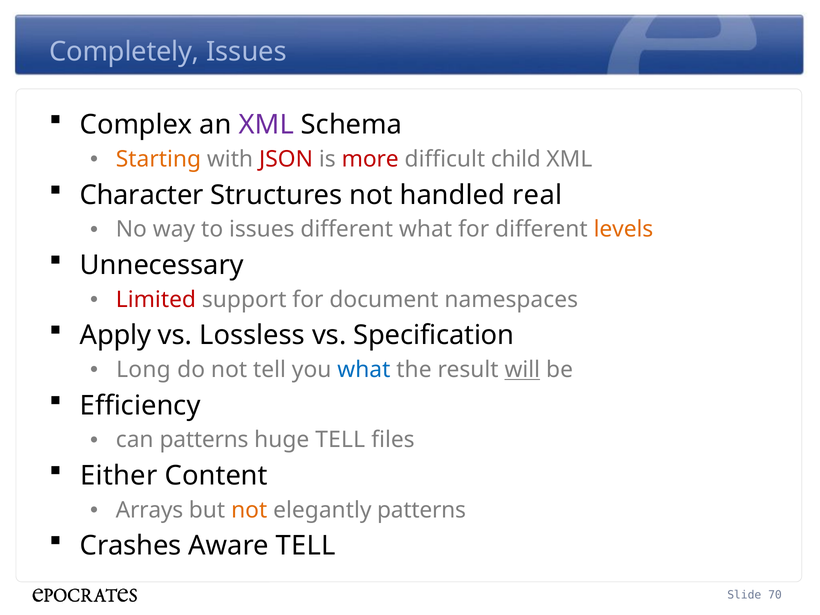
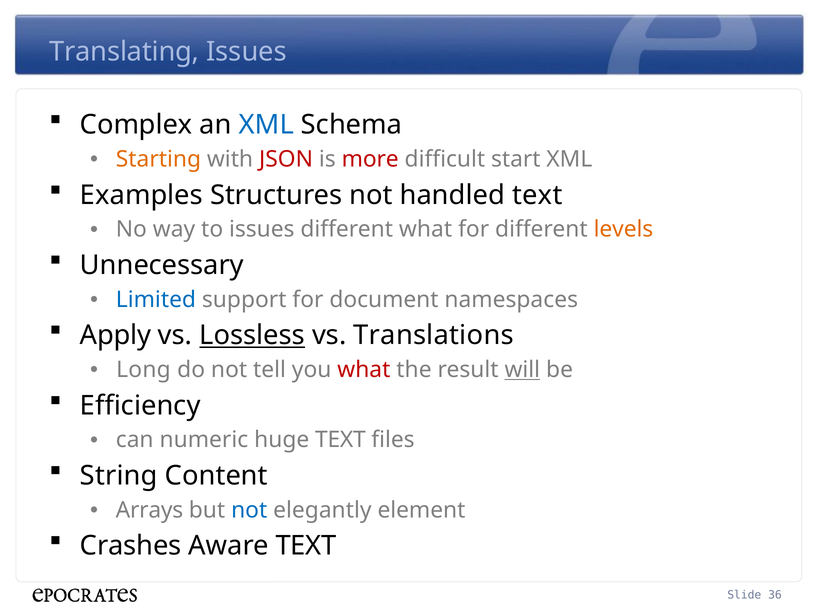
Completely: Completely -> Translating (124, 52)
XML colour: purple -> blue (266, 125)
child: child -> start (516, 159)
Character: Character -> Examples (141, 195)
handled real: real -> text (537, 195)
Limited colour: red -> blue (156, 300)
Lossless underline: none -> present (252, 335)
Specification: Specification -> Translations (434, 335)
what colour: blue -> red (364, 370)
can patterns: patterns -> numeric (204, 440)
huge TELL: TELL -> TEXT (340, 440)
Either: Either -> String (119, 476)
not colour: orange -> blue (249, 510)
elegantly patterns: patterns -> element (421, 510)
Aware TELL: TELL -> TEXT (306, 546)
70: 70 -> 36 (775, 595)
